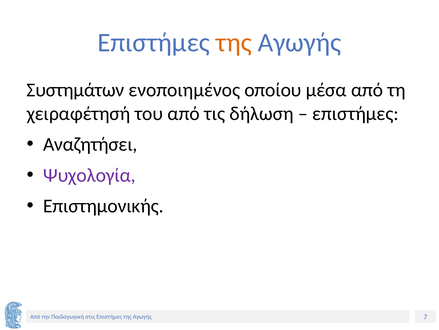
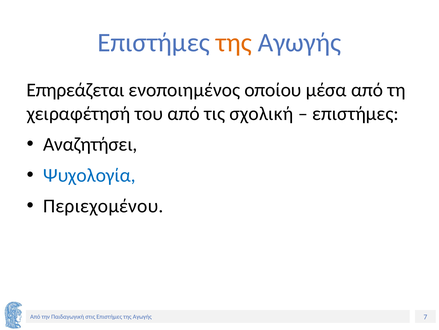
Συστημάτων: Συστημάτων -> Επηρεάζεται (75, 90)
δήλωση: δήλωση -> σχολική (261, 113)
Ψυχολογία colour: purple -> blue (89, 175)
Επιστημονικής: Επιστημονικής -> Περιεχομένου (103, 206)
